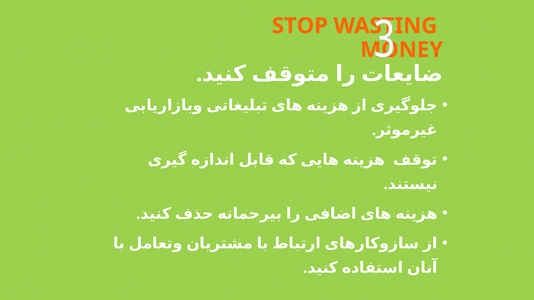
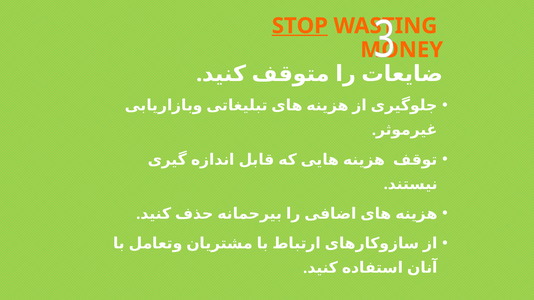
STOP underline: none -> present (300, 26)
